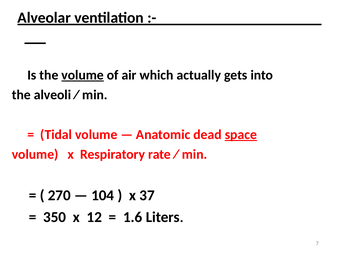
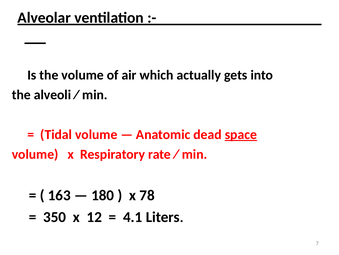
volume underline: present -> none (83, 75)
270: 270 -> 163 (59, 195)
104: 104 -> 180 (103, 195)
37: 37 -> 78 (147, 195)
1.6: 1.6 -> 4.1 (133, 217)
